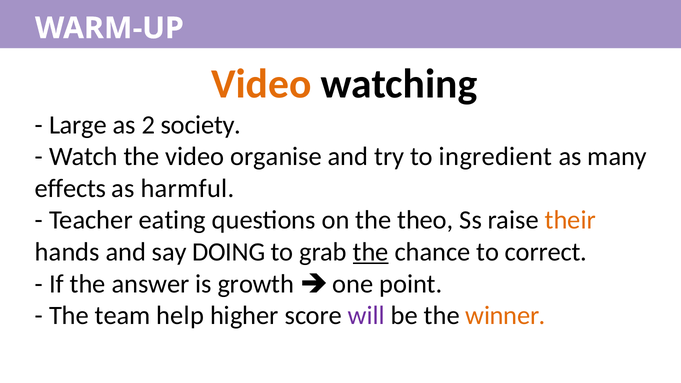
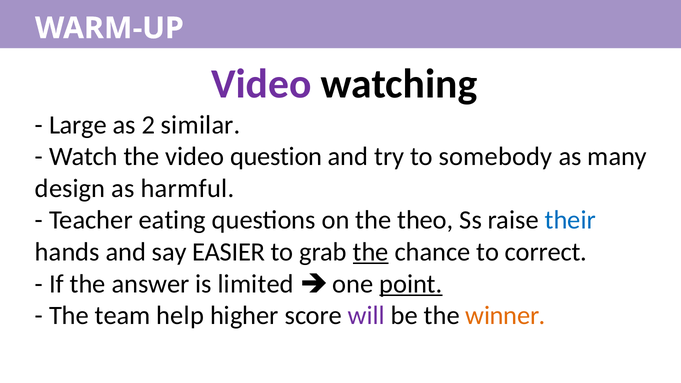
Video colour: orange -> purple (261, 84)
society: society -> similar (201, 125)
organise: organise -> question (276, 157)
ingredient: ingredient -> somebody (496, 157)
effects: effects -> design (70, 188)
their colour: orange -> blue (570, 220)
DOING: DOING -> EASIER (229, 252)
growth: growth -> limited (256, 284)
point underline: none -> present (411, 284)
